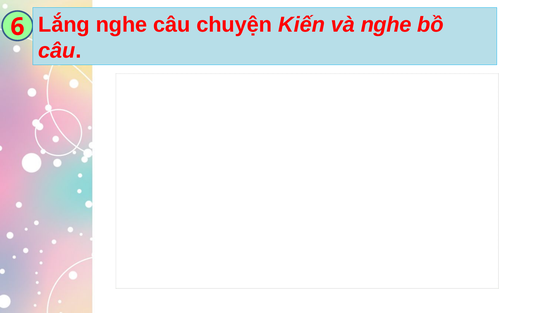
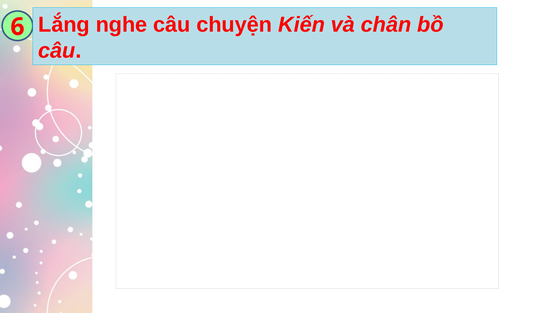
và nghe: nghe -> chân (386, 25)
